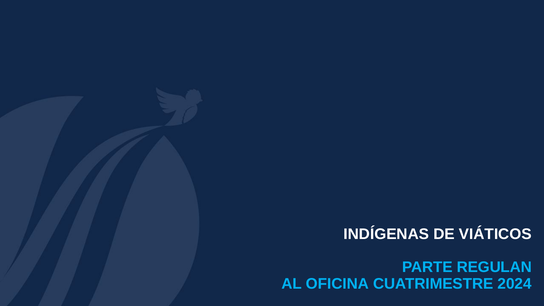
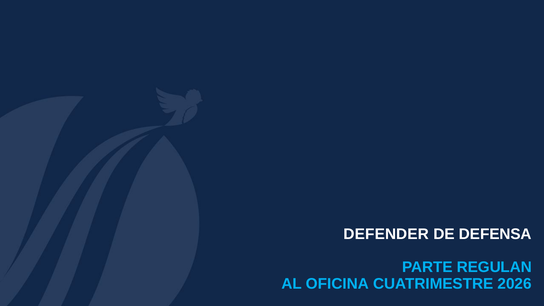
INDÍGENAS: INDÍGENAS -> DEFENDER (386, 234)
VIÁTICOS: VIÁTICOS -> DEFENSA (495, 234)
2024: 2024 -> 2026 (515, 284)
